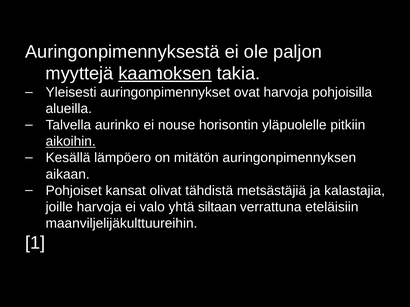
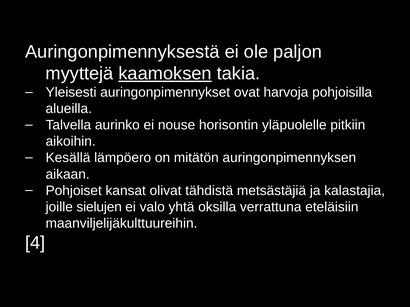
aikoihin underline: present -> none (71, 142)
joille harvoja: harvoja -> sielujen (99, 207)
siltaan: siltaan -> oksilla (217, 207)
1: 1 -> 4 (35, 243)
